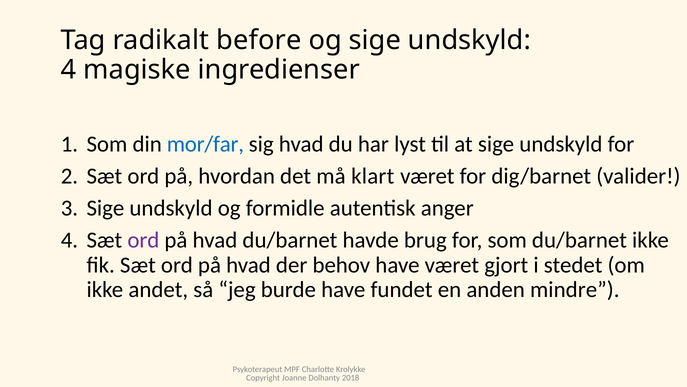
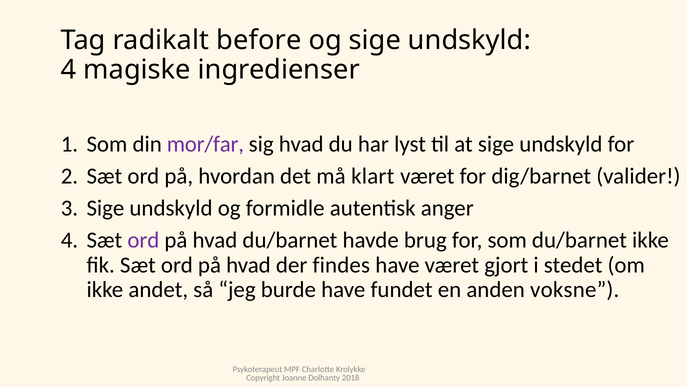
mor/far colour: blue -> purple (205, 144)
behov: behov -> findes (341, 265)
mindre: mindre -> voksne (575, 289)
